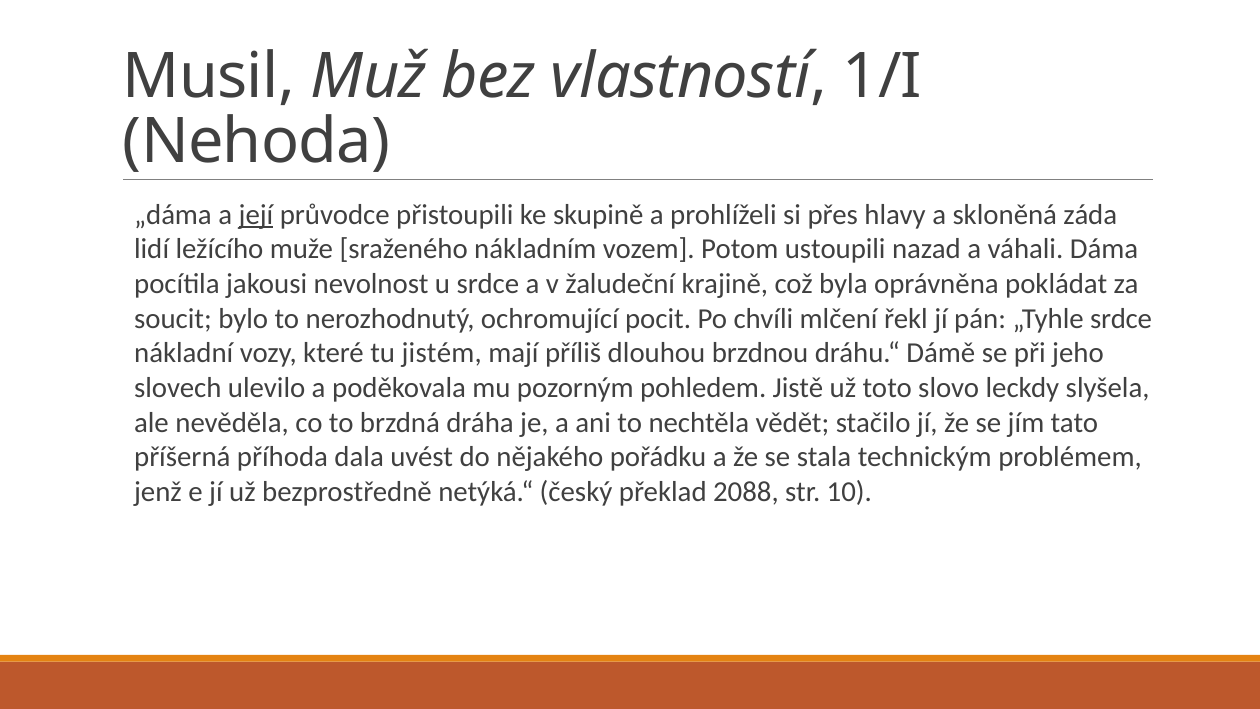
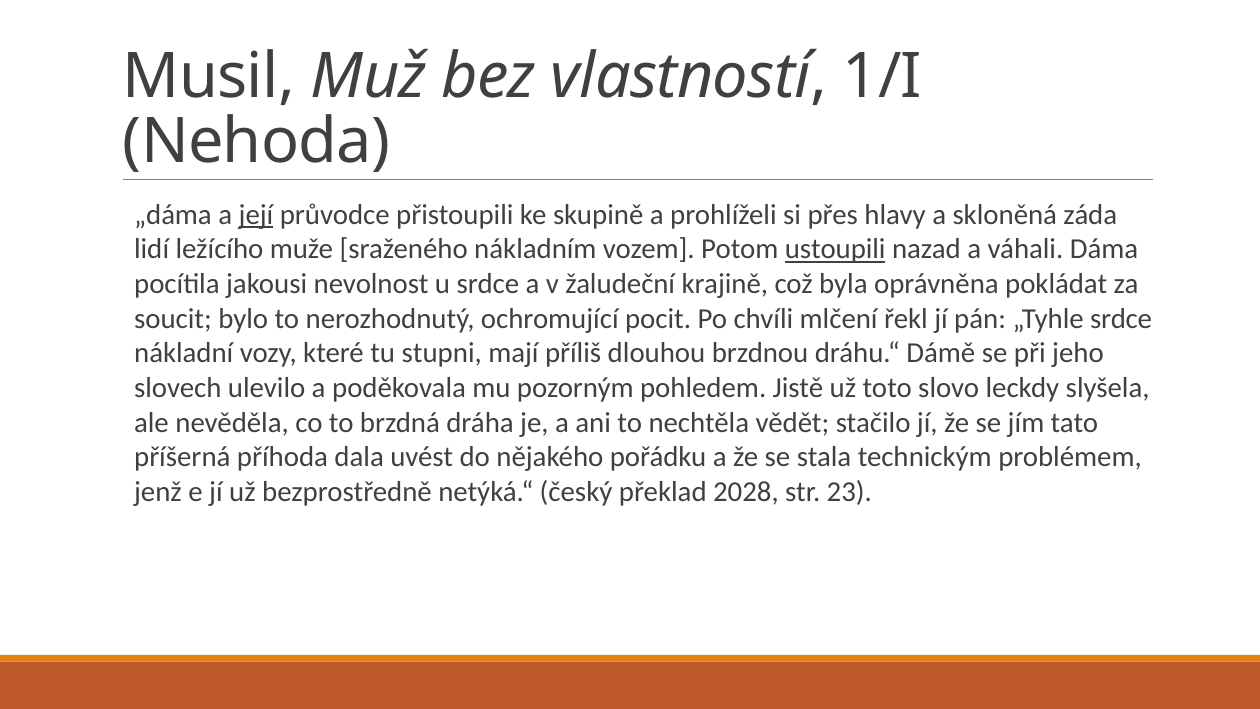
ustoupili underline: none -> present (835, 249)
jistém: jistém -> stupni (442, 353)
2088: 2088 -> 2028 (746, 492)
10: 10 -> 23 (849, 492)
